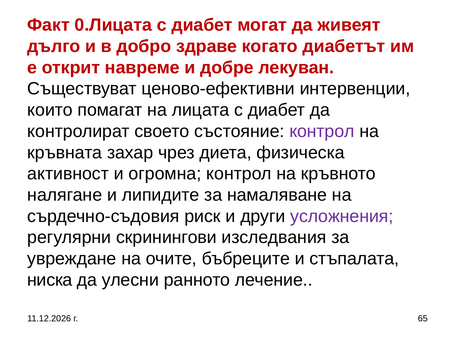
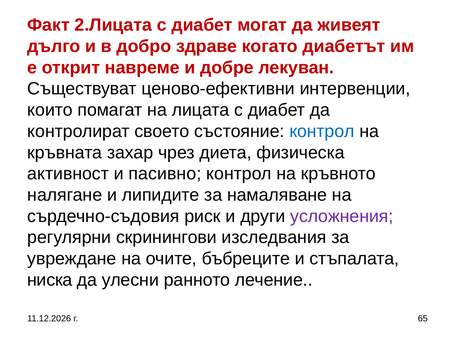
0.Лицата: 0.Лицата -> 2.Лицата (113, 25)
контрол colour: purple -> blue (322, 131)
огромна: огромна -> пасивно (165, 174)
